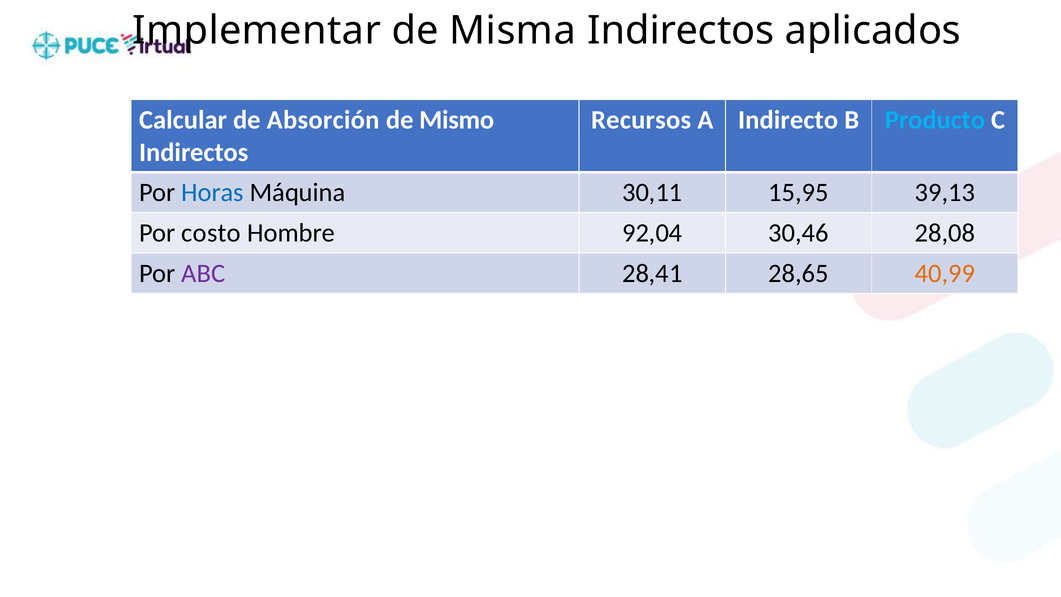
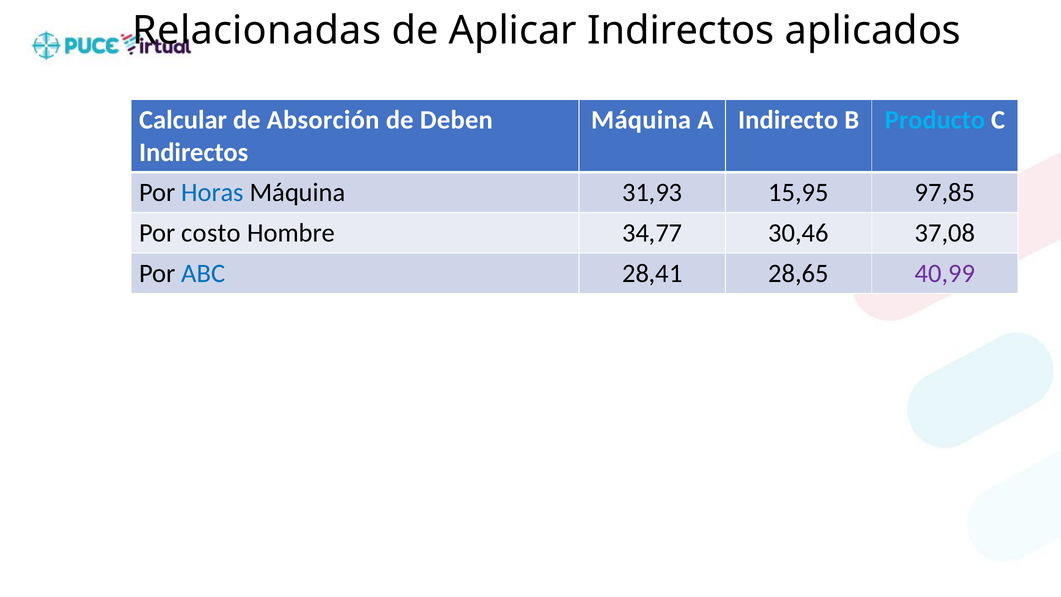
Implementar: Implementar -> Relacionadas (257, 31)
Misma: Misma -> Aplicar (513, 31)
Mismo: Mismo -> Deben (456, 120)
Recursos: Recursos -> Máquina (641, 120)
30,11: 30,11 -> 31,93 (652, 193)
39,13: 39,13 -> 97,85 (945, 193)
92,04: 92,04 -> 34,77 (652, 233)
28,08: 28,08 -> 37,08 (945, 233)
ABC colour: purple -> blue (203, 273)
40,99 colour: orange -> purple (945, 273)
